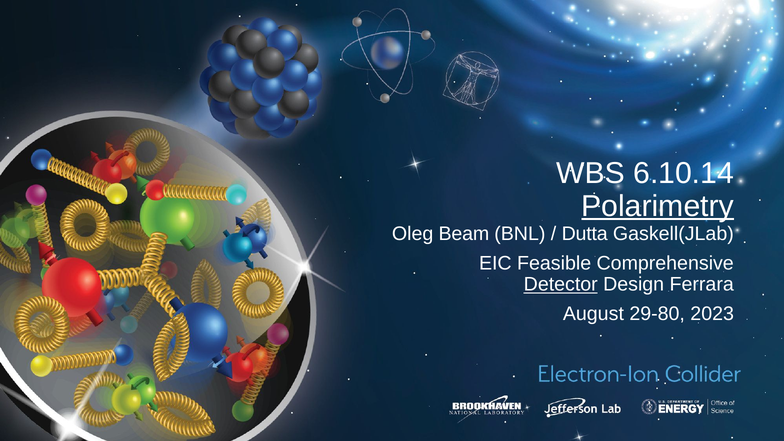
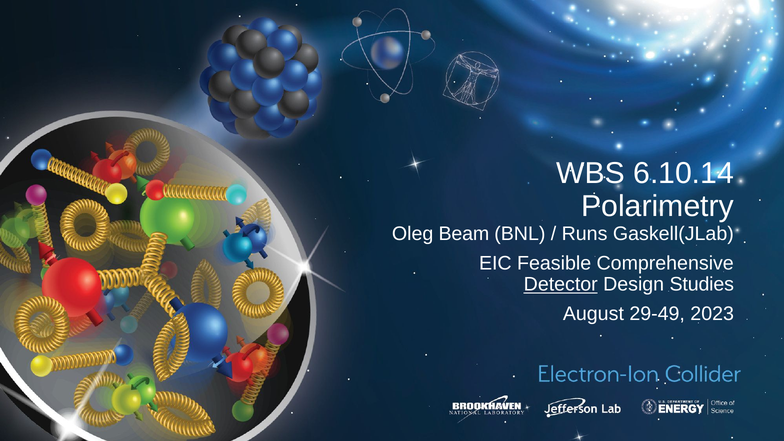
Polarimetry underline: present -> none (658, 206)
Dutta: Dutta -> Runs (585, 234)
Ferrara: Ferrara -> Studies (702, 284)
29-80: 29-80 -> 29-49 (657, 314)
